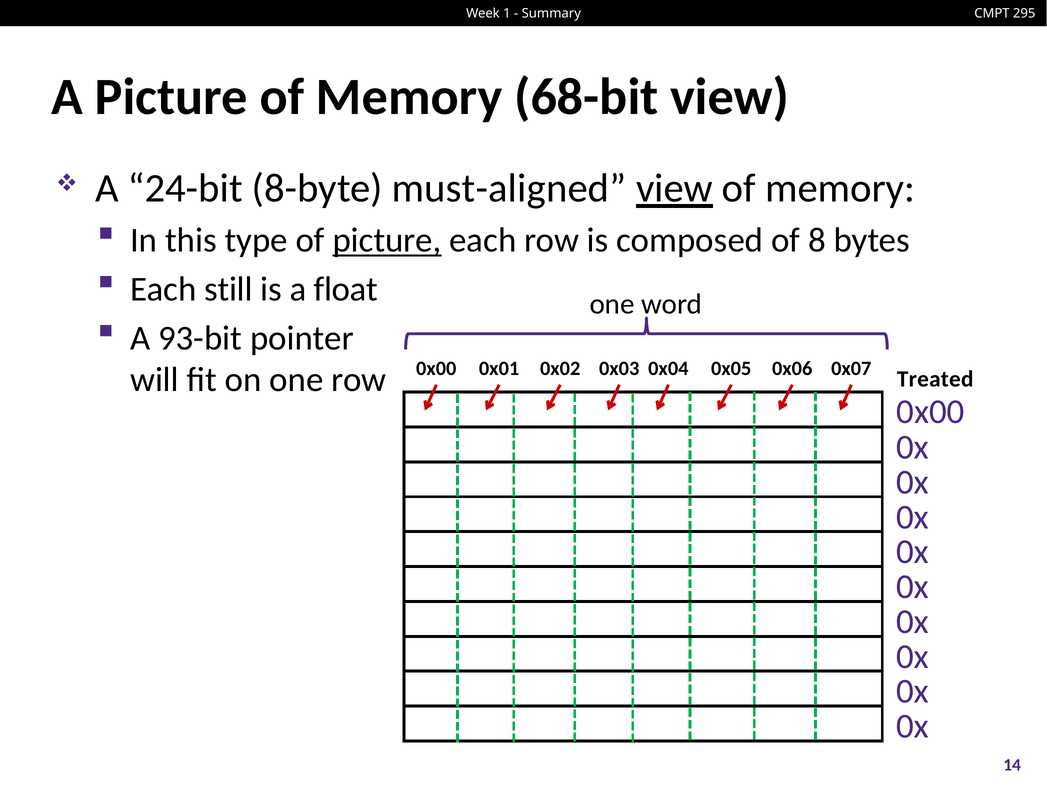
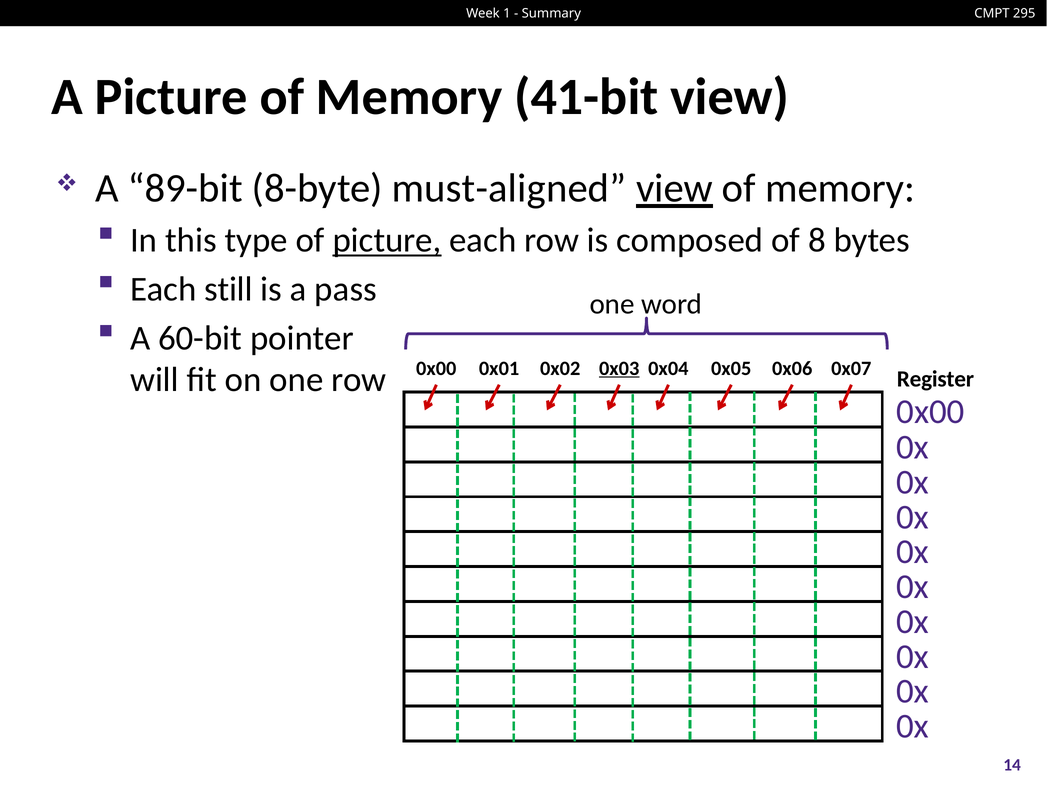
68-bit: 68-bit -> 41-bit (586, 97)
24-bit: 24-bit -> 89-bit (185, 188)
float: float -> pass (346, 289)
93-bit: 93-bit -> 60-bit (200, 338)
0x03 underline: none -> present (619, 368)
Treated: Treated -> Register (935, 379)
